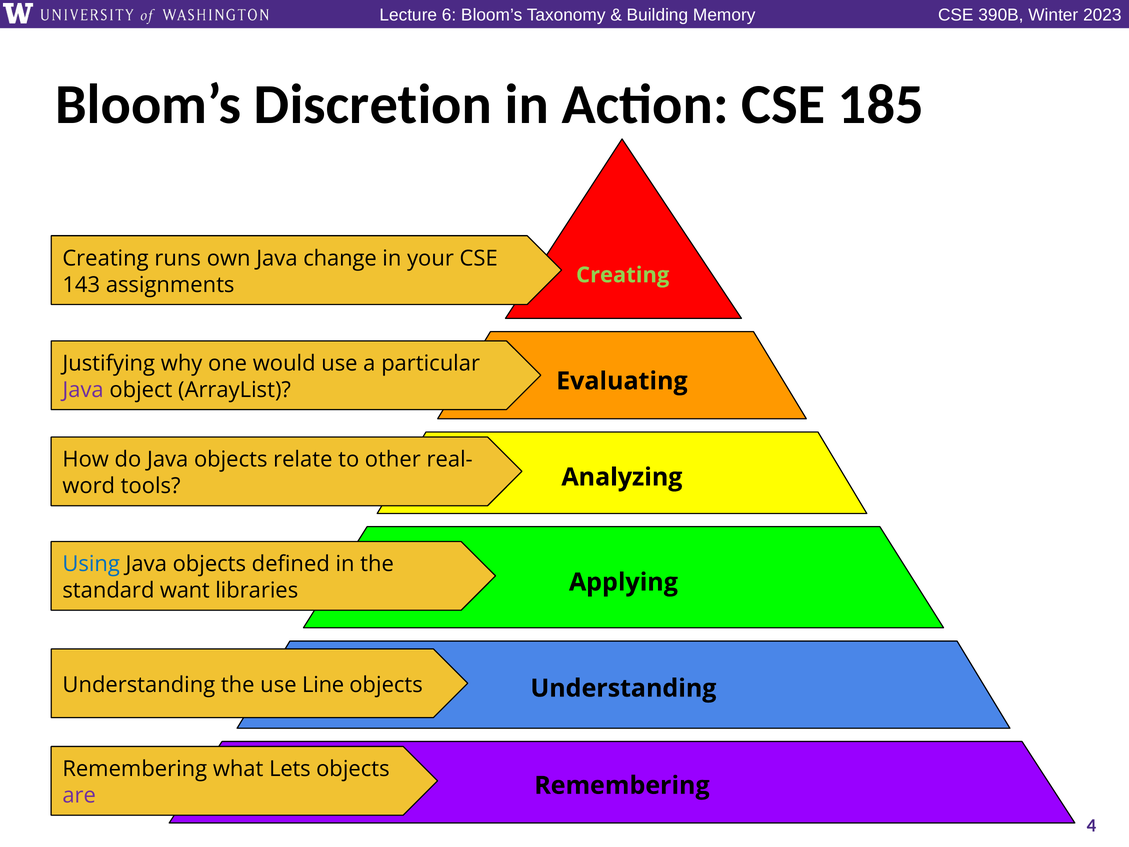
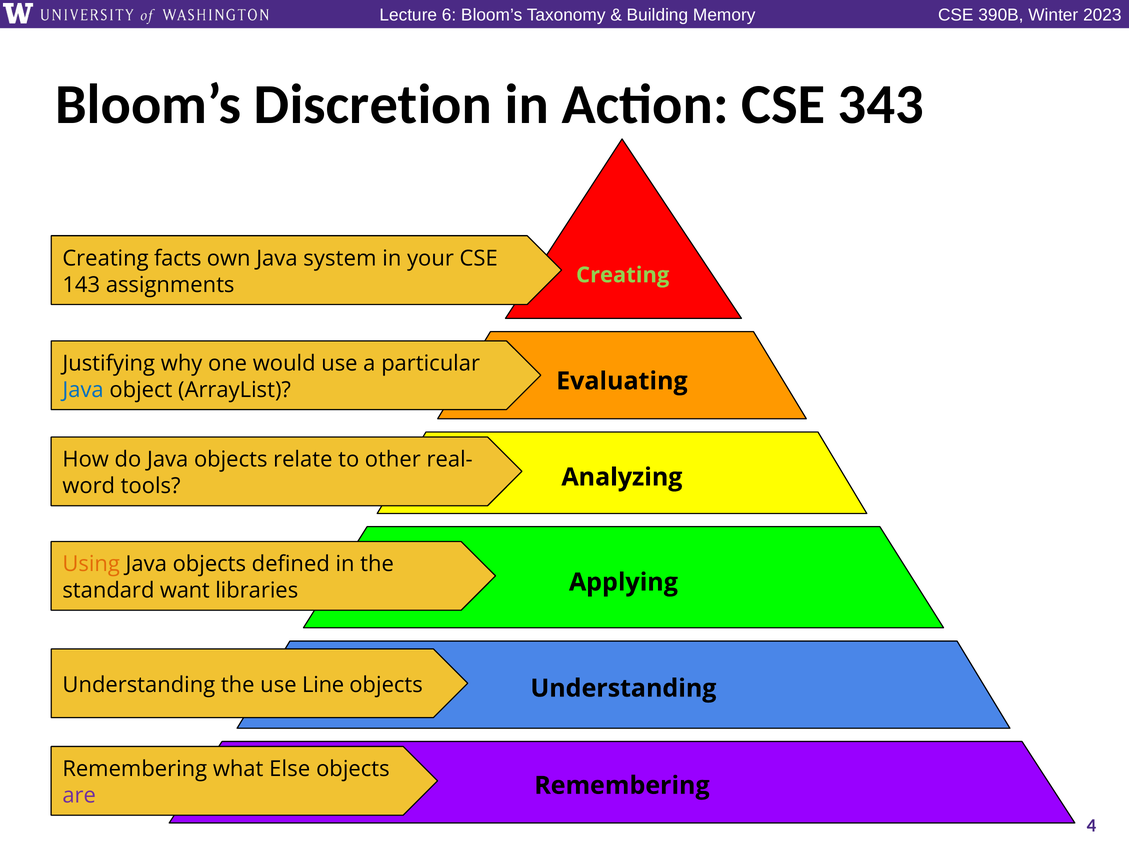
185: 185 -> 343 (881, 105)
runs: runs -> facts (178, 258)
change: change -> system (340, 258)
Java colour: purple -> blue (83, 390)
Using colour: blue -> orange (91, 564)
Lets: Lets -> Else (290, 769)
